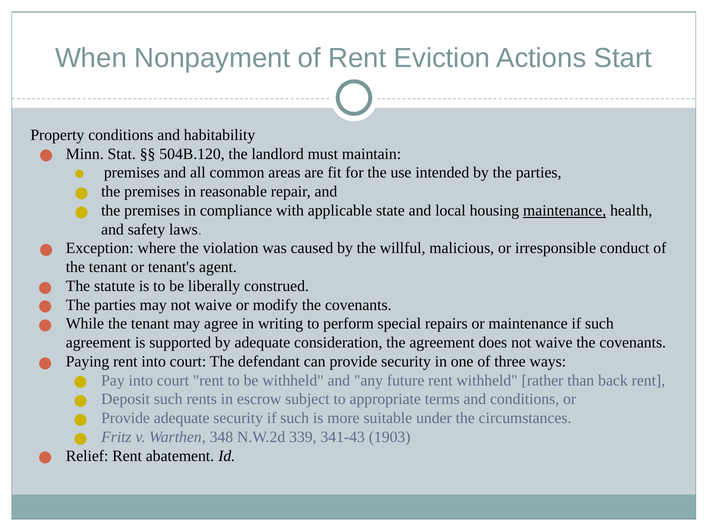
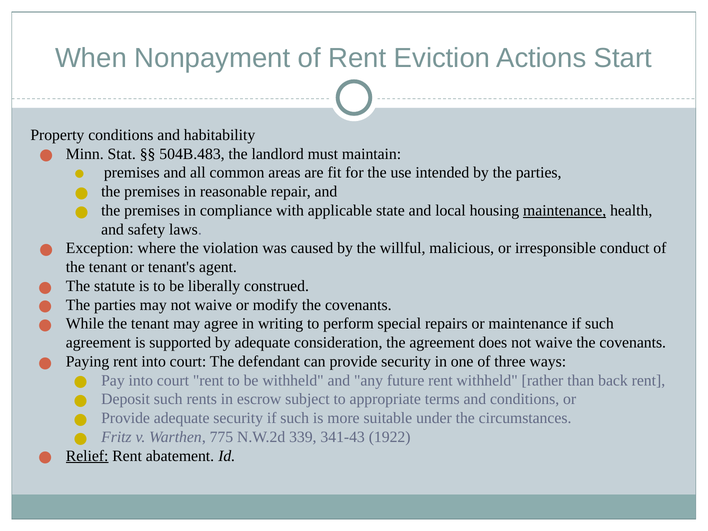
504B.120: 504B.120 -> 504B.483 (192, 154)
348: 348 -> 775 (221, 437)
1903: 1903 -> 1922 (390, 437)
Relief underline: none -> present (87, 456)
